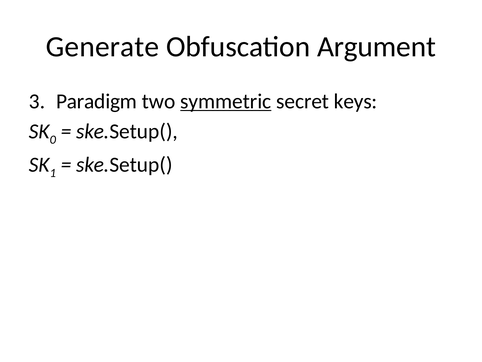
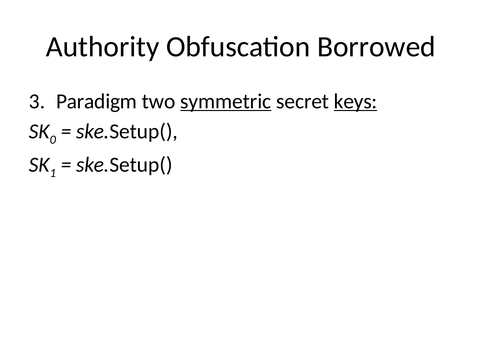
Generate: Generate -> Authority (103, 47)
Argument: Argument -> Borrowed (376, 47)
keys underline: none -> present (356, 101)
